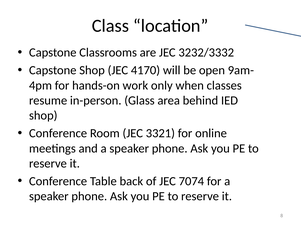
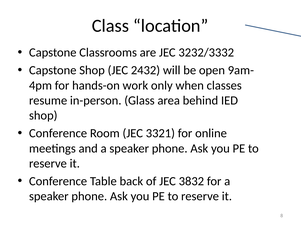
4170: 4170 -> 2432 (145, 70)
7074: 7074 -> 3832 (191, 181)
